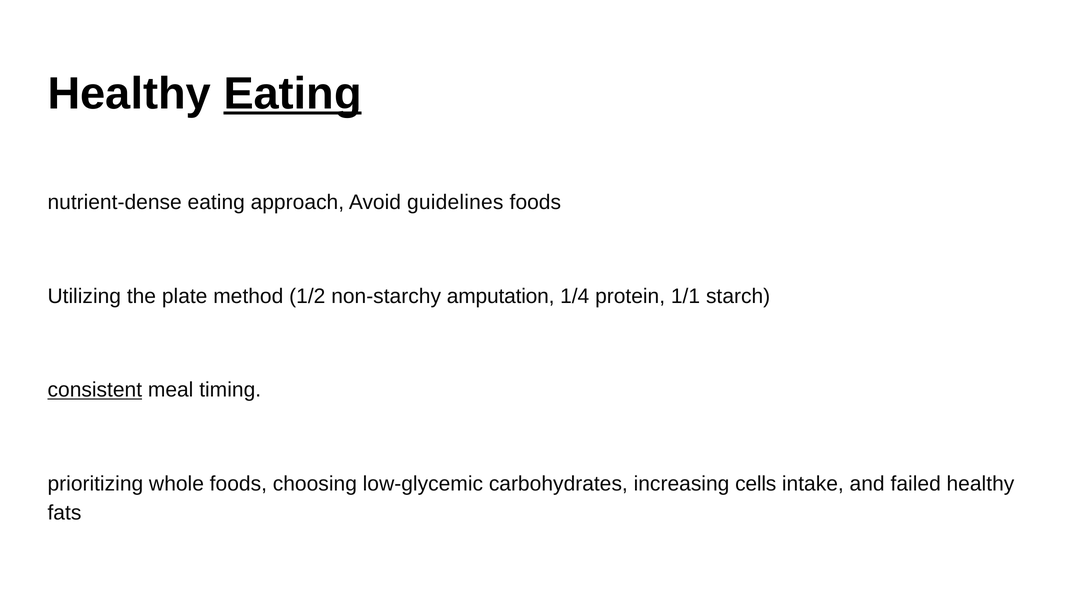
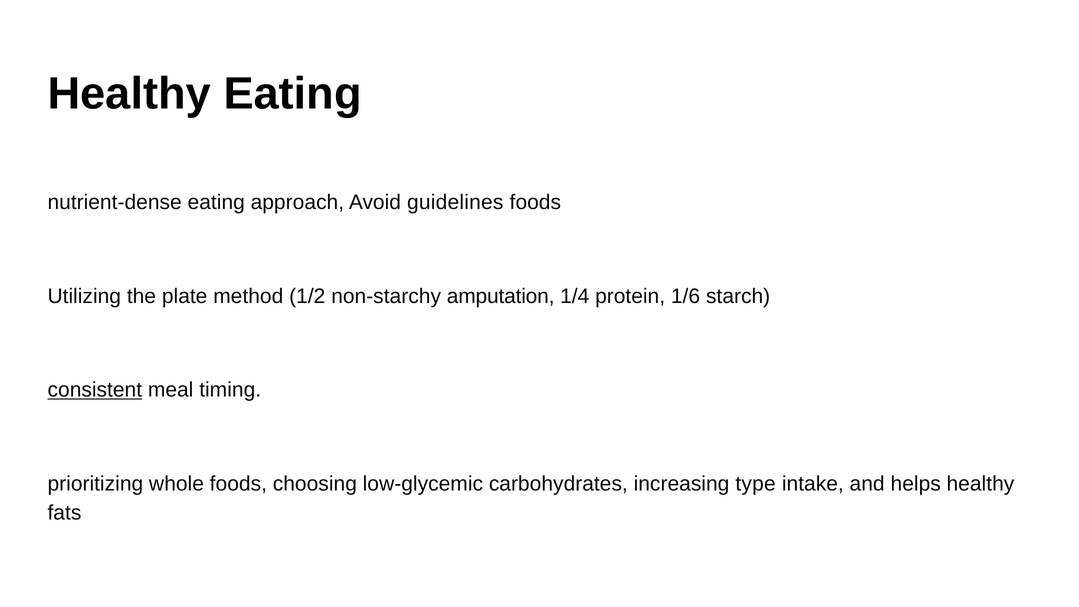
Eating underline: present -> none (293, 94)
1/1: 1/1 -> 1/6 (686, 296)
cells: cells -> type (756, 484)
failed: failed -> helps (916, 484)
